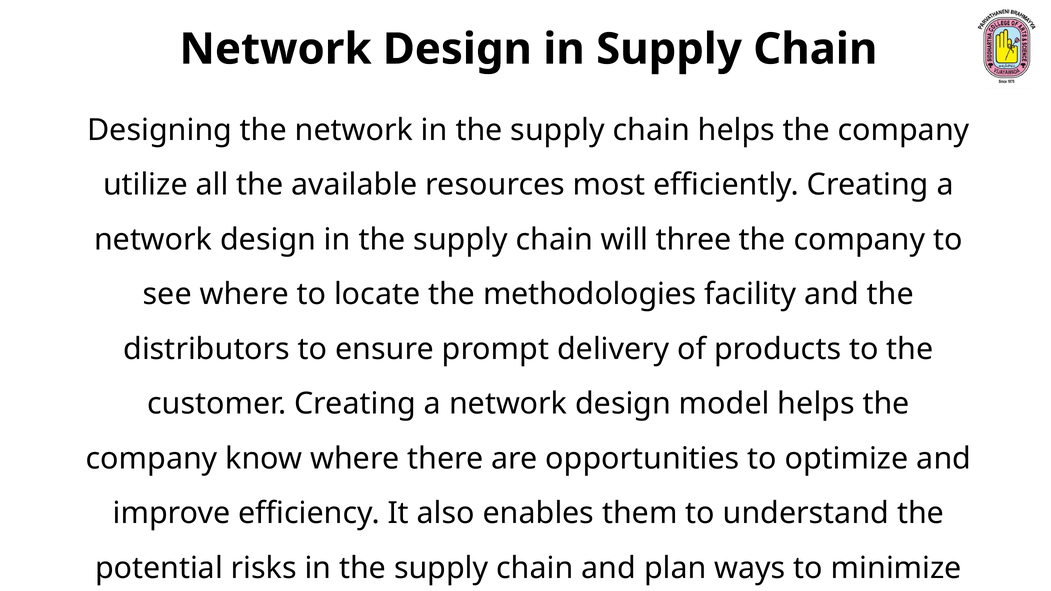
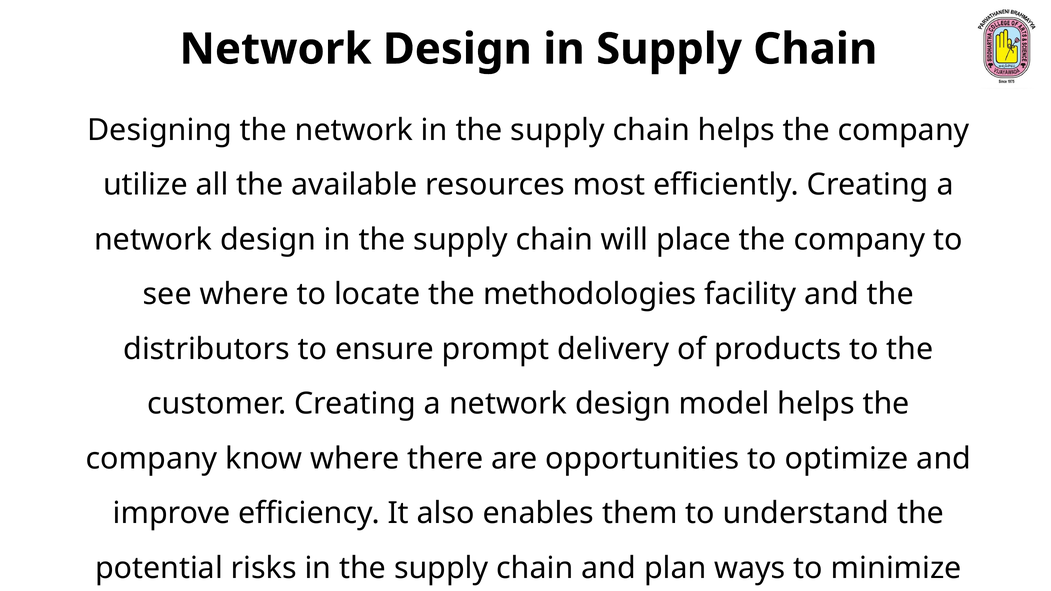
three: three -> place (694, 240)
